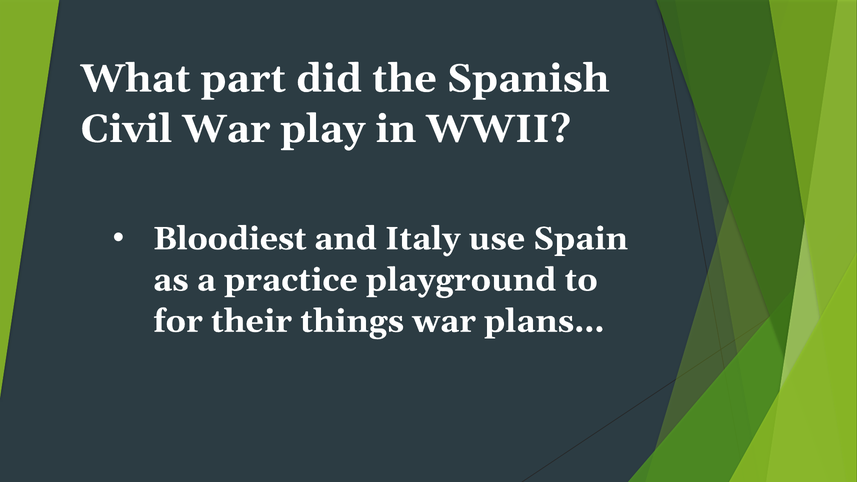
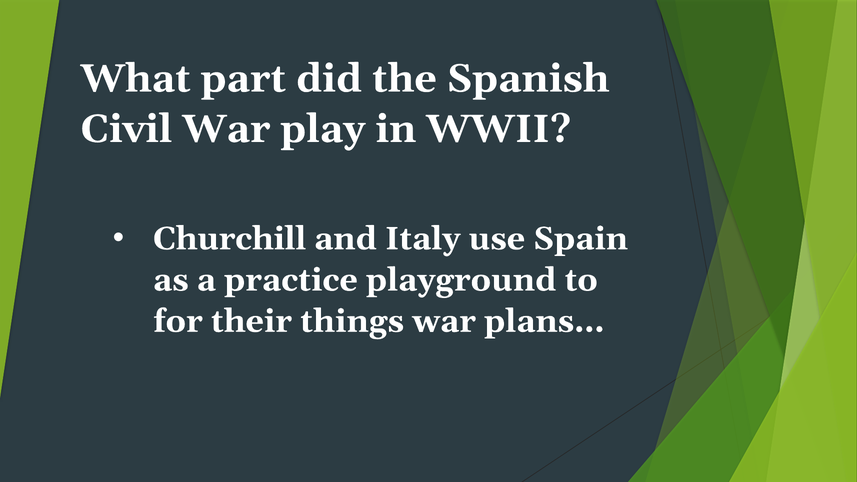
Bloodiest: Bloodiest -> Churchill (230, 239)
